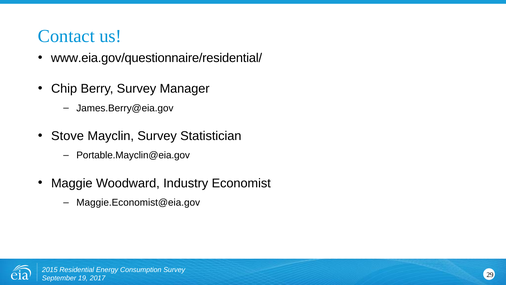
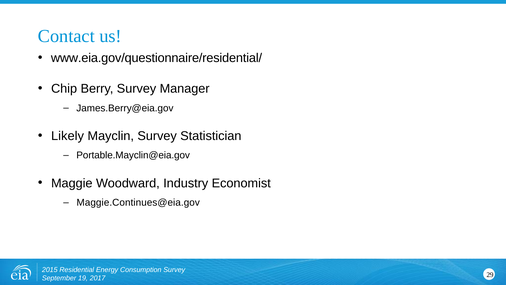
Stove: Stove -> Likely (68, 136)
Maggie.Economist@eia.gov: Maggie.Economist@eia.gov -> Maggie.Continues@eia.gov (138, 202)
